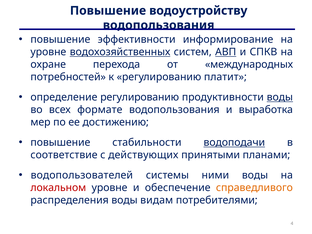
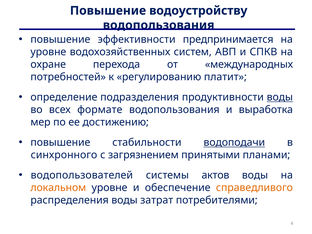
информирование: информирование -> предпринимается (228, 40)
водохозяйственных underline: present -> none (120, 52)
АВП underline: present -> none (226, 52)
определение регулированию: регулированию -> подразделения (140, 97)
соответствие: соответствие -> синхронного (64, 155)
действующих: действующих -> загрязнением (143, 155)
ними: ними -> актов (215, 175)
локальном colour: red -> orange (58, 188)
видам: видам -> затрат (157, 200)
